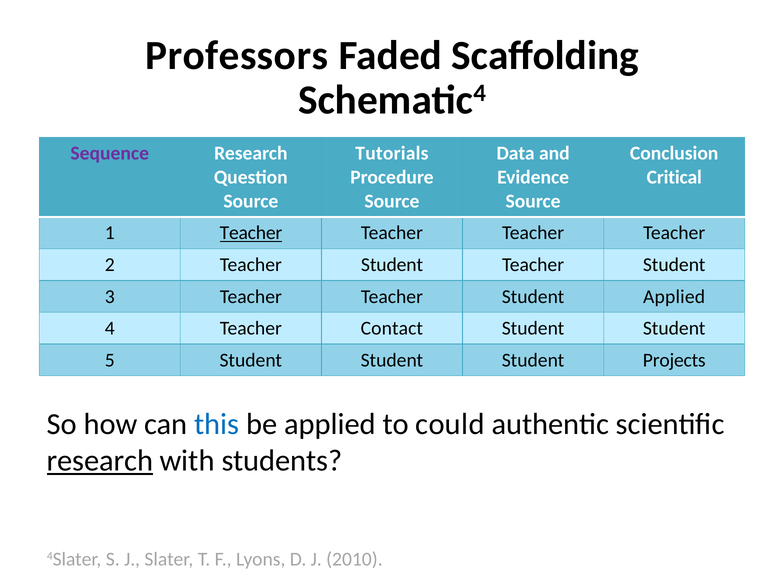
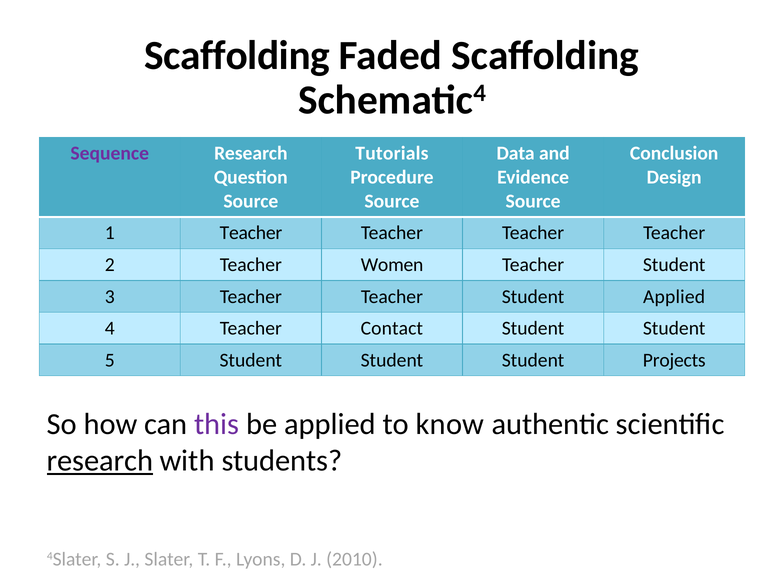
Professors: Professors -> Scaffolding (237, 56)
Critical: Critical -> Design (674, 177)
Teacher underline: present -> none (251, 233)
2 Teacher Student: Student -> Women (392, 265)
this colour: blue -> purple (217, 424)
could: could -> know (450, 424)
